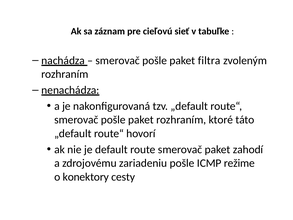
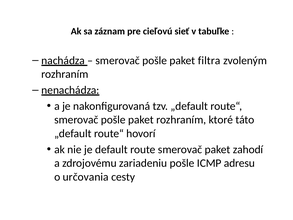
režime: režime -> adresu (239, 163)
konektory: konektory -> určovania (86, 177)
